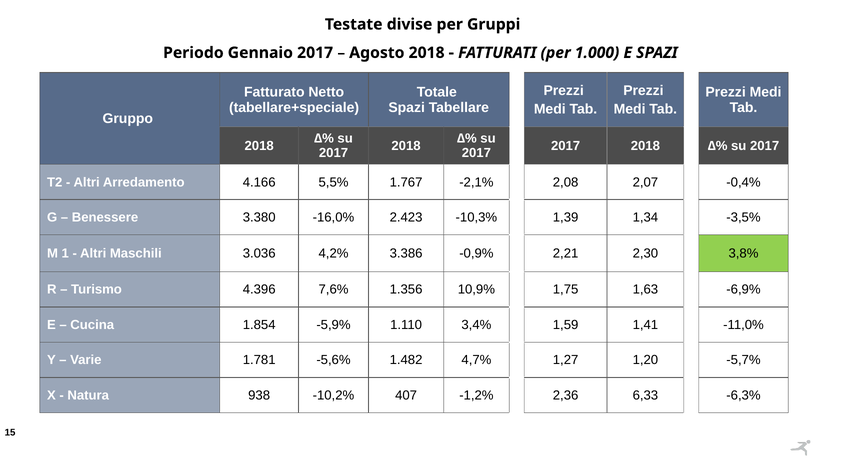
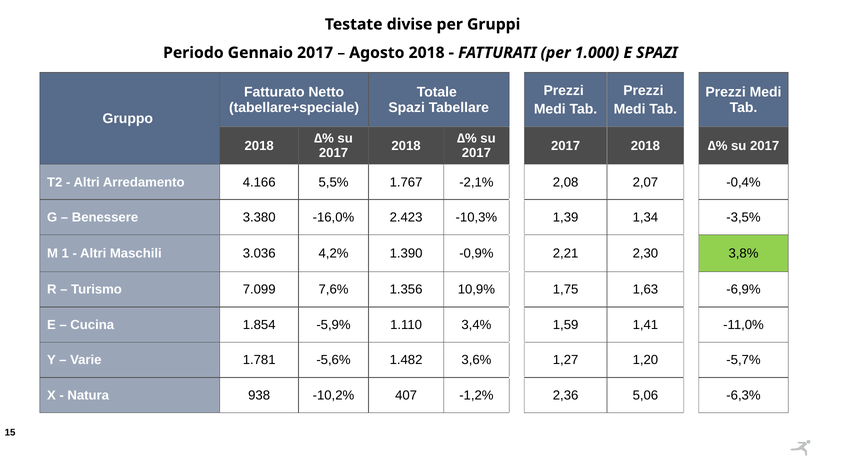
3.386: 3.386 -> 1.390 (406, 254)
4.396: 4.396 -> 7.099 (259, 290)
4,7%: 4,7% -> 3,6% (476, 360)
6,33: 6,33 -> 5,06 (645, 395)
